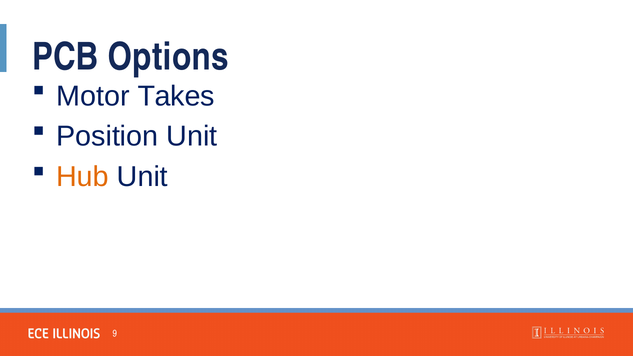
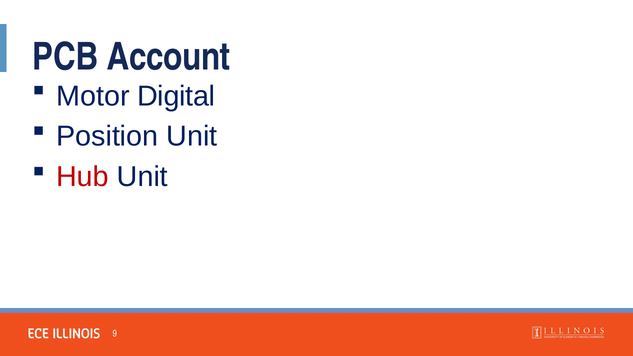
Options: Options -> Account (169, 57)
Takes: Takes -> Digital (176, 96)
Hub colour: orange -> red (82, 177)
